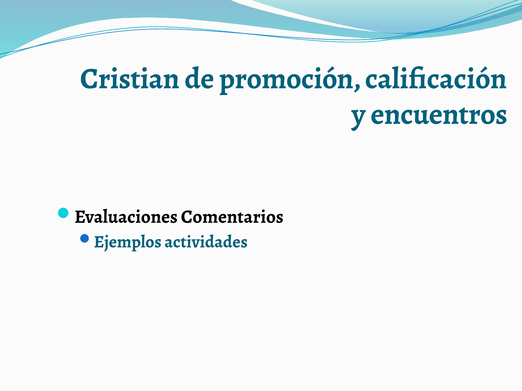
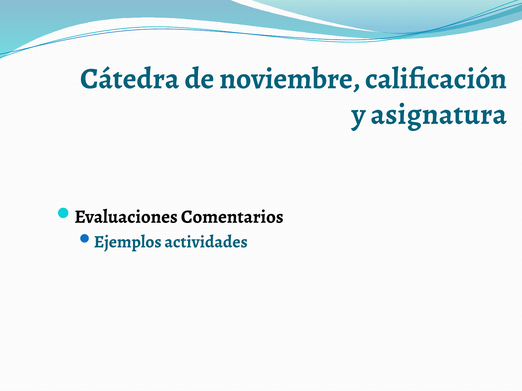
Cristian: Cristian -> Cátedra (130, 79)
promoción: promoción -> noviembre (290, 79)
encuentros: encuentros -> asignatura (439, 114)
